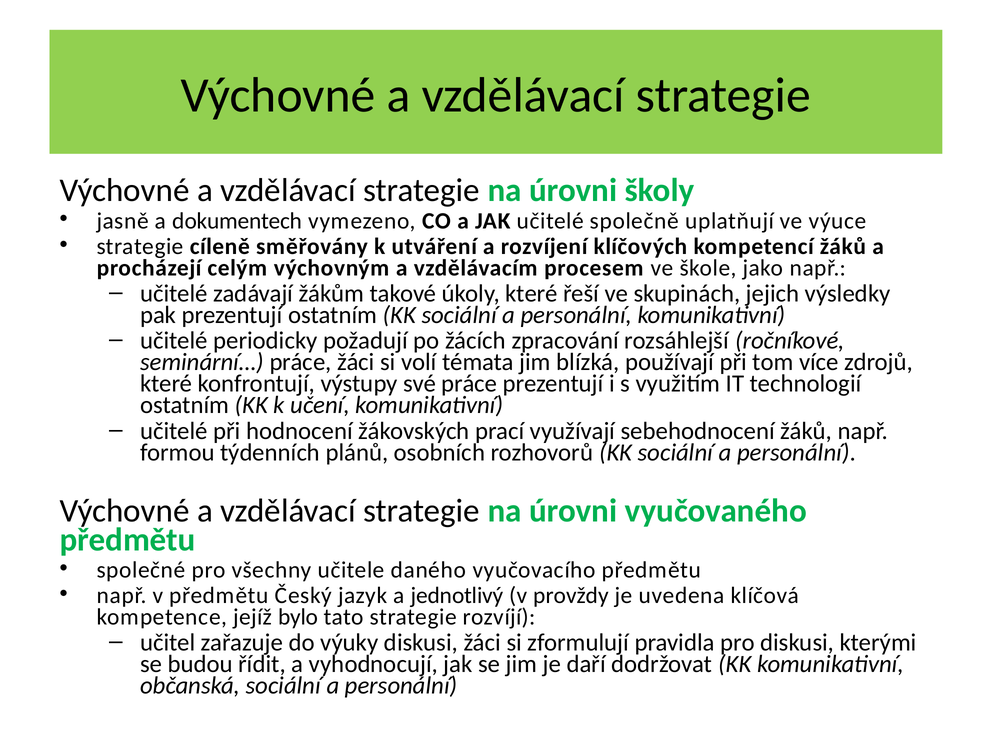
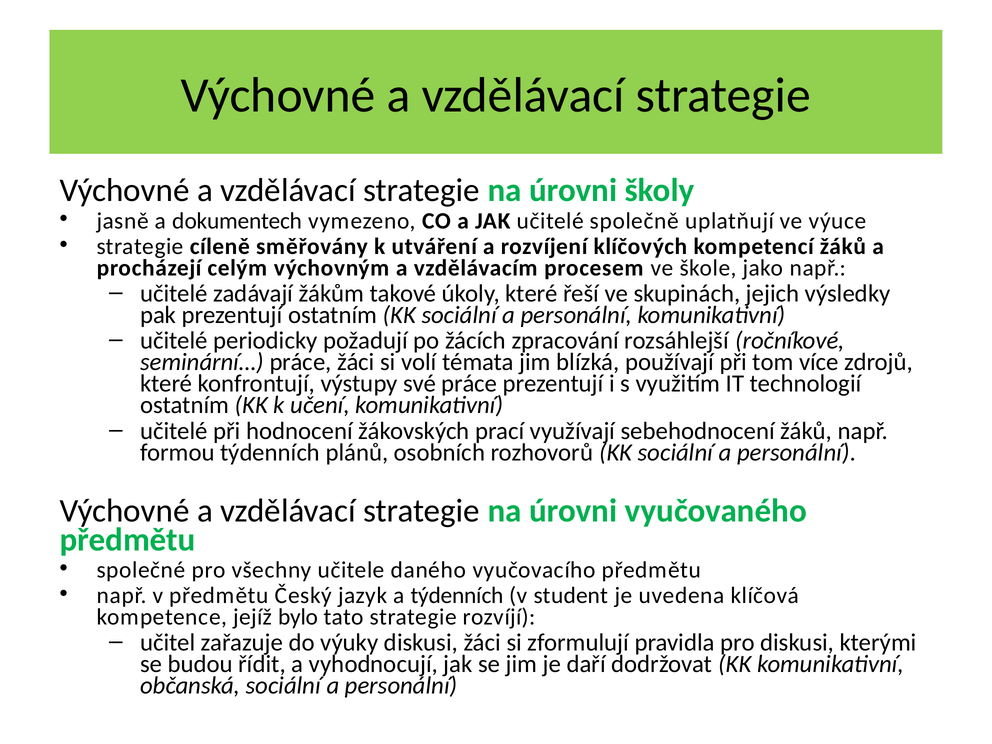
a jednotlivý: jednotlivý -> týdenních (457, 596)
provždy: provždy -> student (571, 596)
